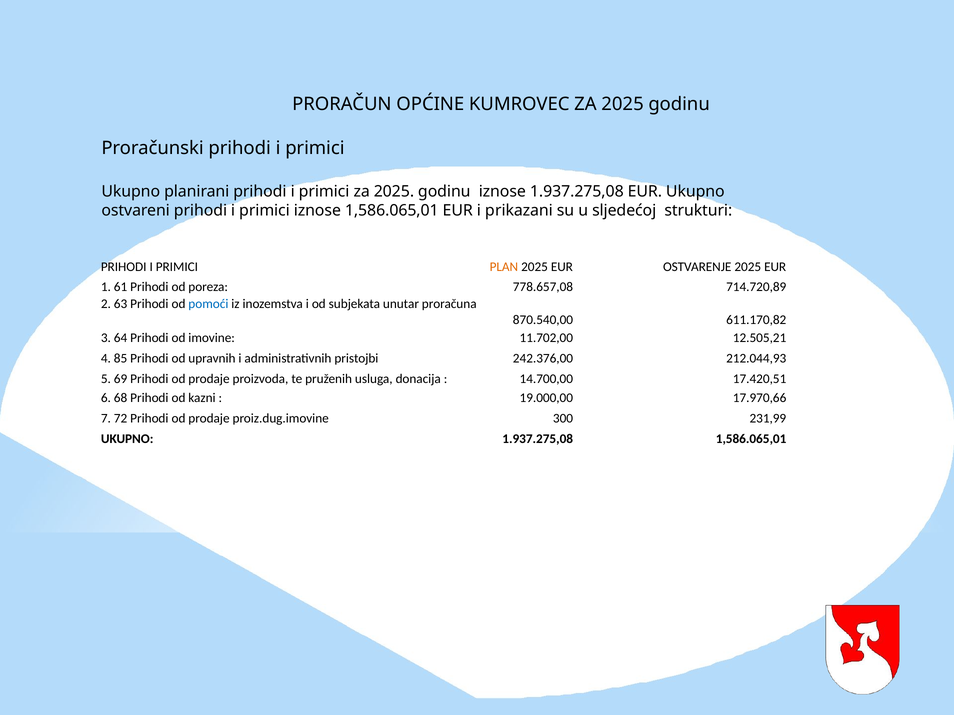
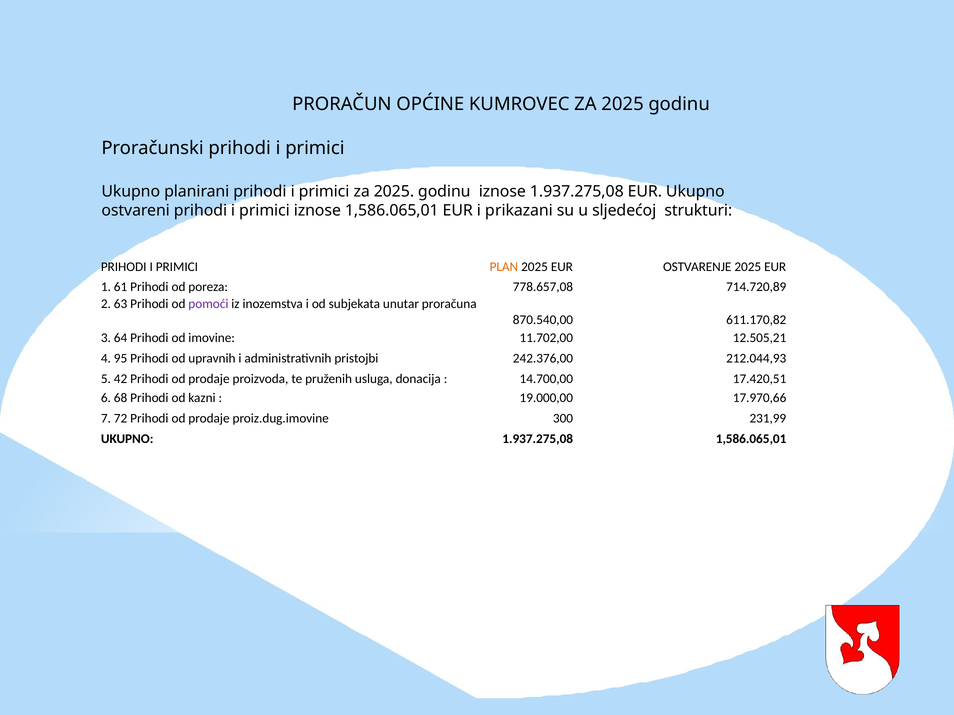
pomoći colour: blue -> purple (208, 304)
85: 85 -> 95 (121, 359)
69: 69 -> 42 (121, 379)
